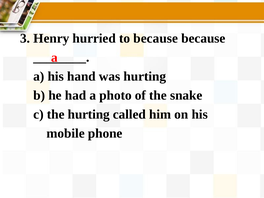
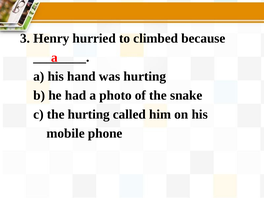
to because: because -> climbed (156, 38)
